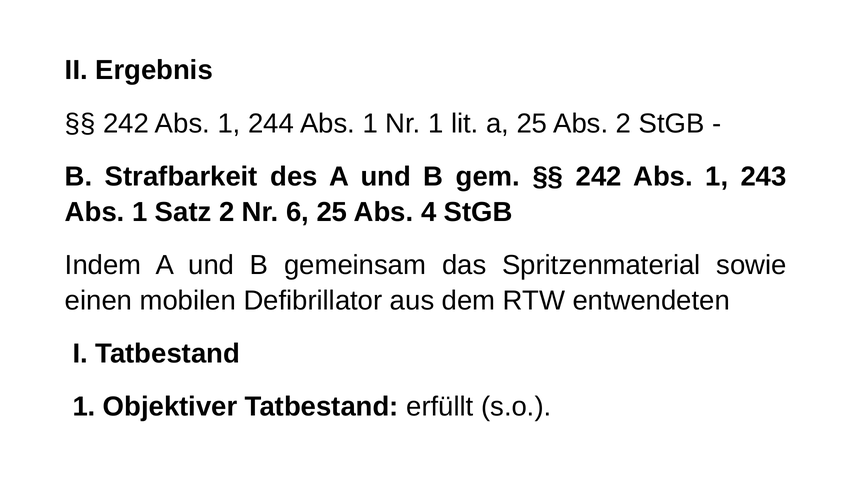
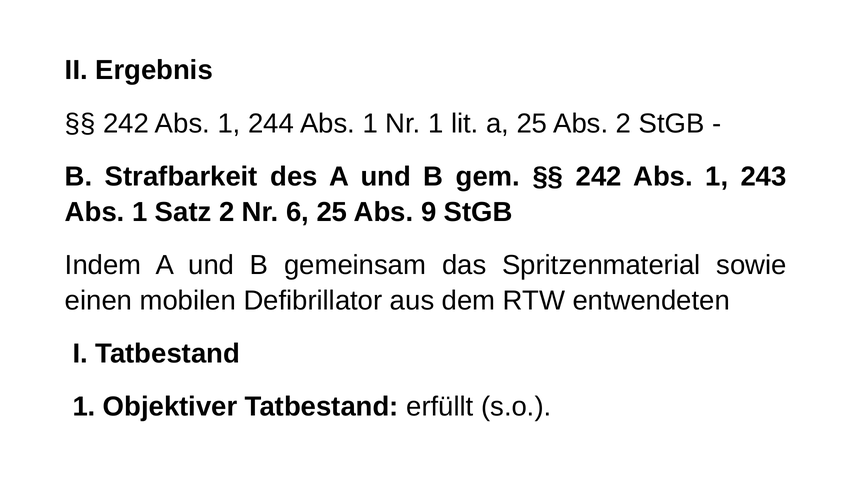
4: 4 -> 9 (429, 212)
